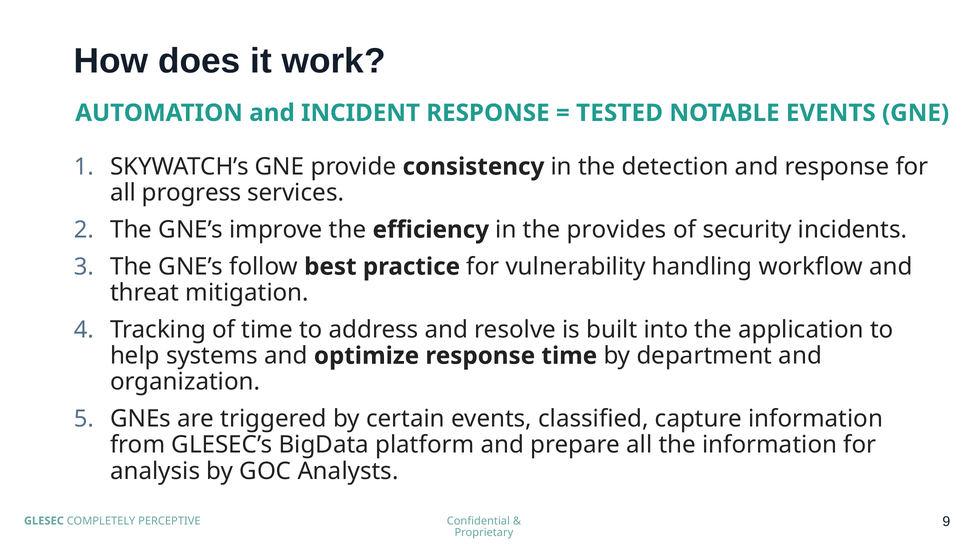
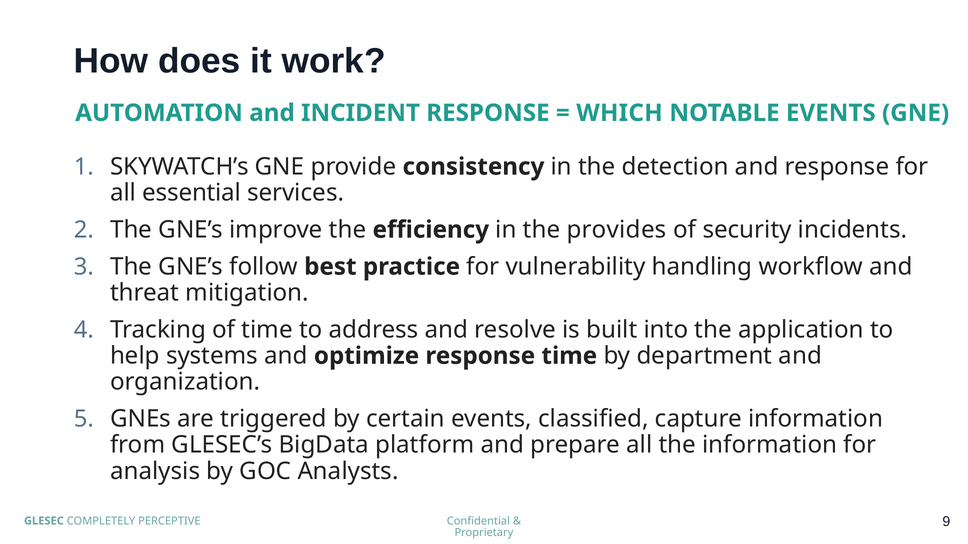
TESTED: TESTED -> WHICH (620, 113)
progress: progress -> essential (192, 193)
